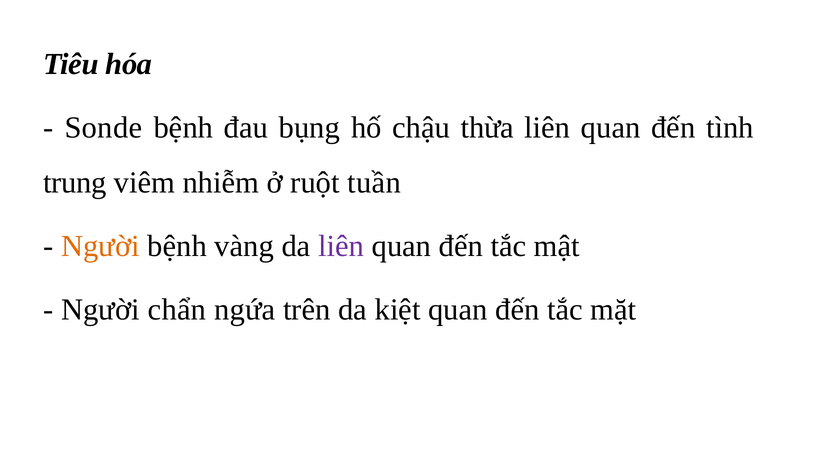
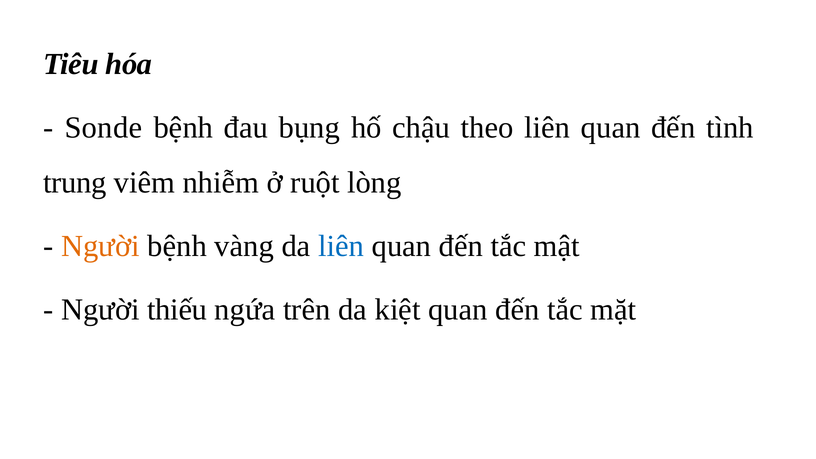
thừa: thừa -> theo (487, 128)
tuần: tuần -> lòng (374, 183)
liên colour: purple -> blue (341, 246)
chẩn: chẩn -> thiếu (177, 310)
